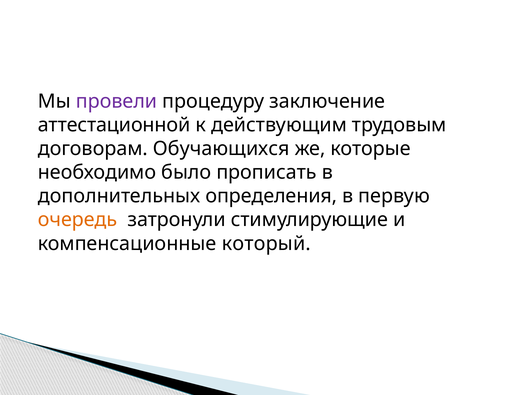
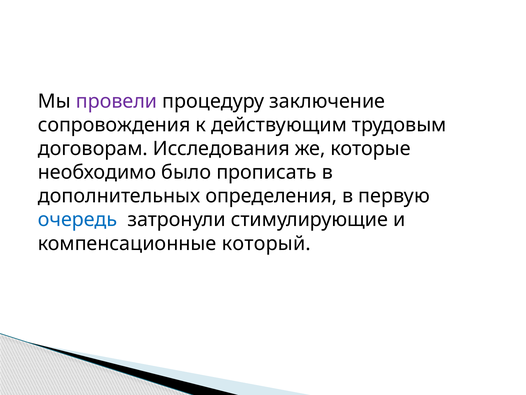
аттестационной: аттестационной -> сопровождения (114, 125)
Обучающихся: Обучающихся -> Исследования (221, 148)
очередь colour: orange -> blue (78, 219)
